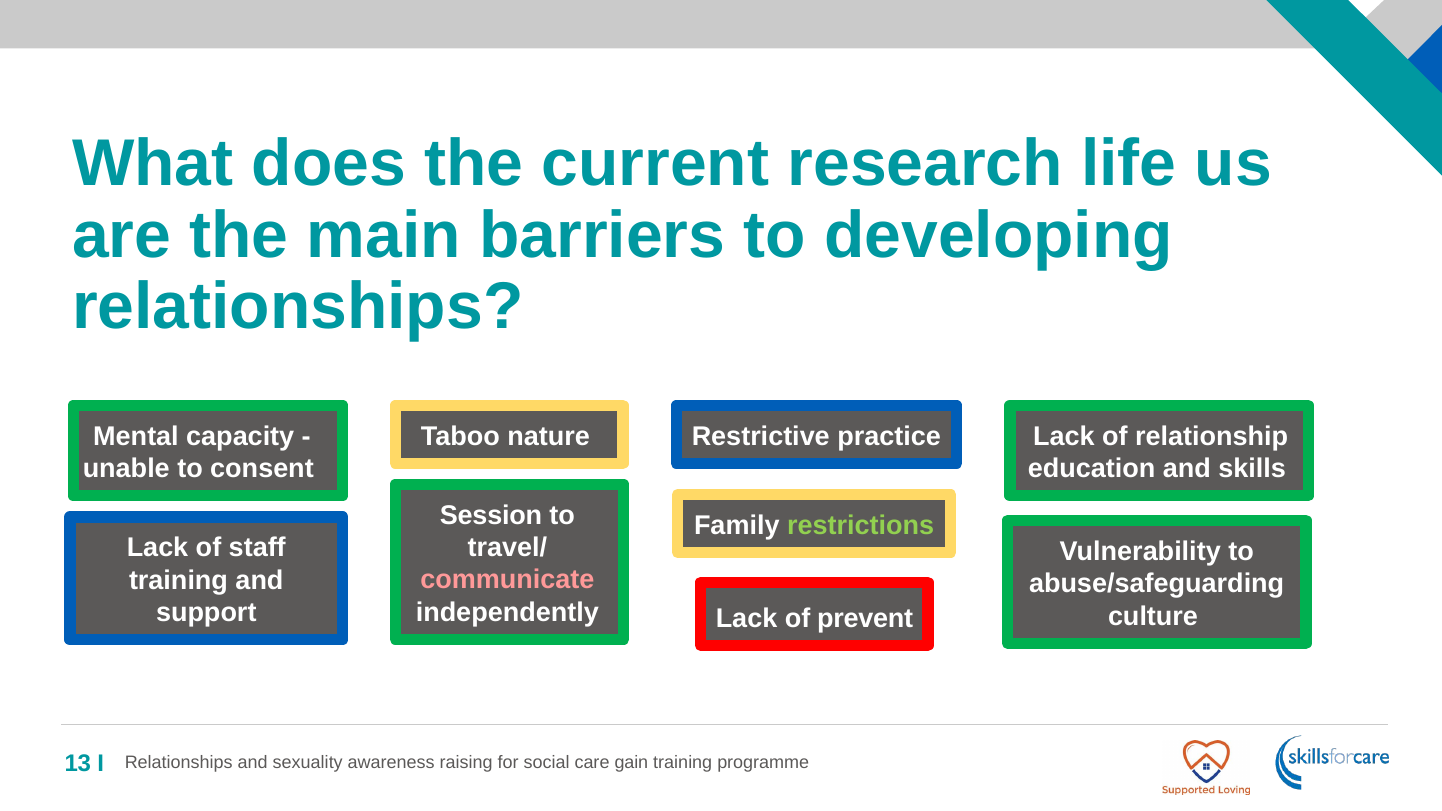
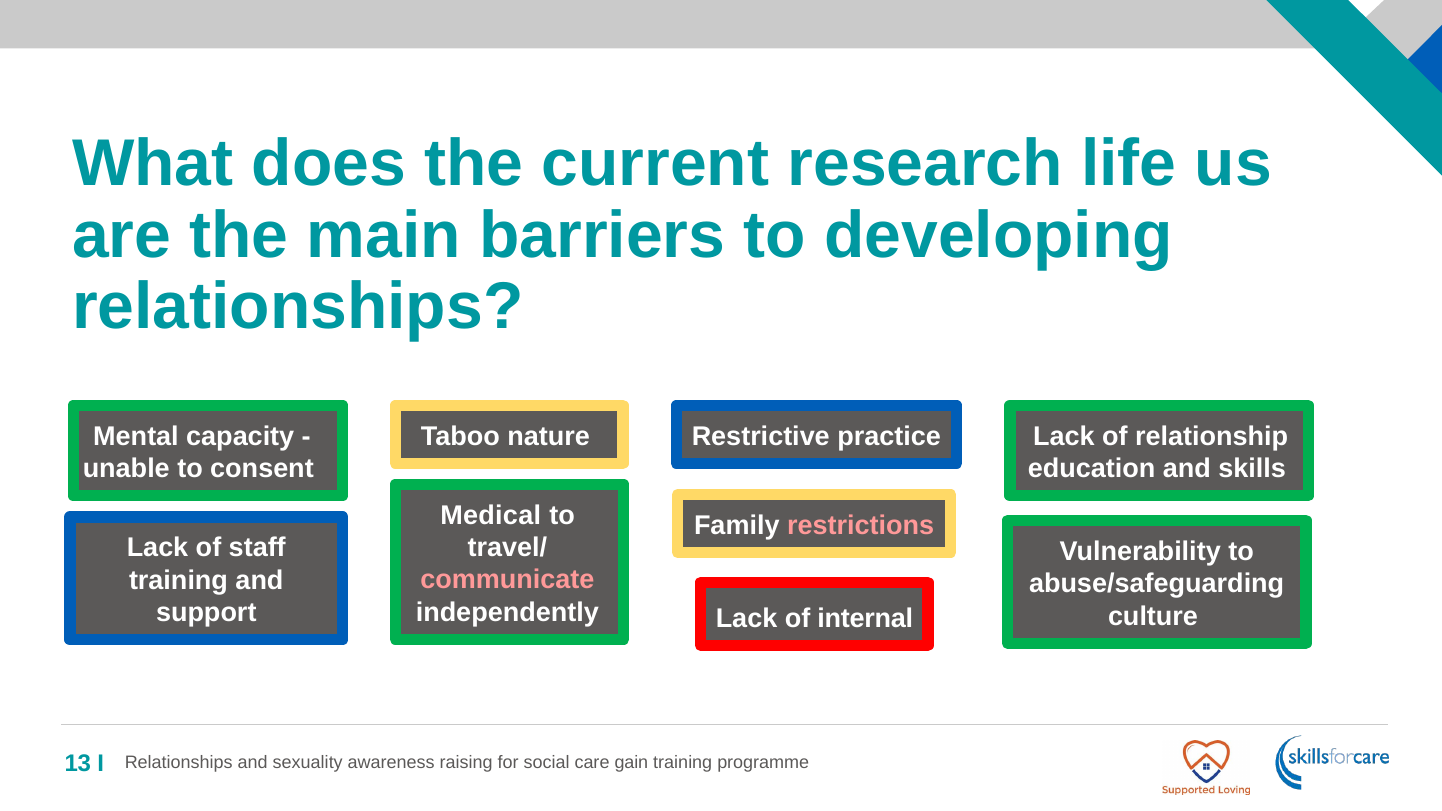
Session: Session -> Medical (491, 515)
restrictions colour: light green -> pink (861, 526)
prevent: prevent -> internal (865, 618)
